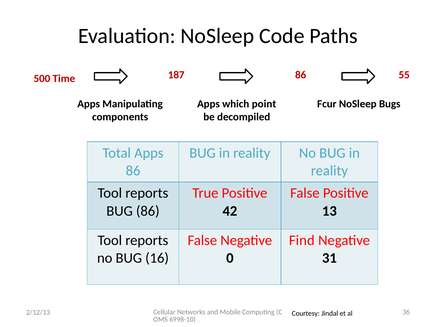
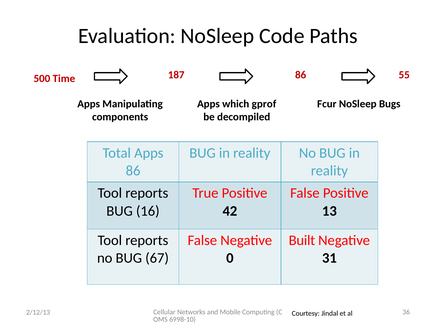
point: point -> gprof (264, 104)
BUG 86: 86 -> 16 (148, 211)
Find: Find -> Built (302, 240)
16: 16 -> 67 (157, 258)
